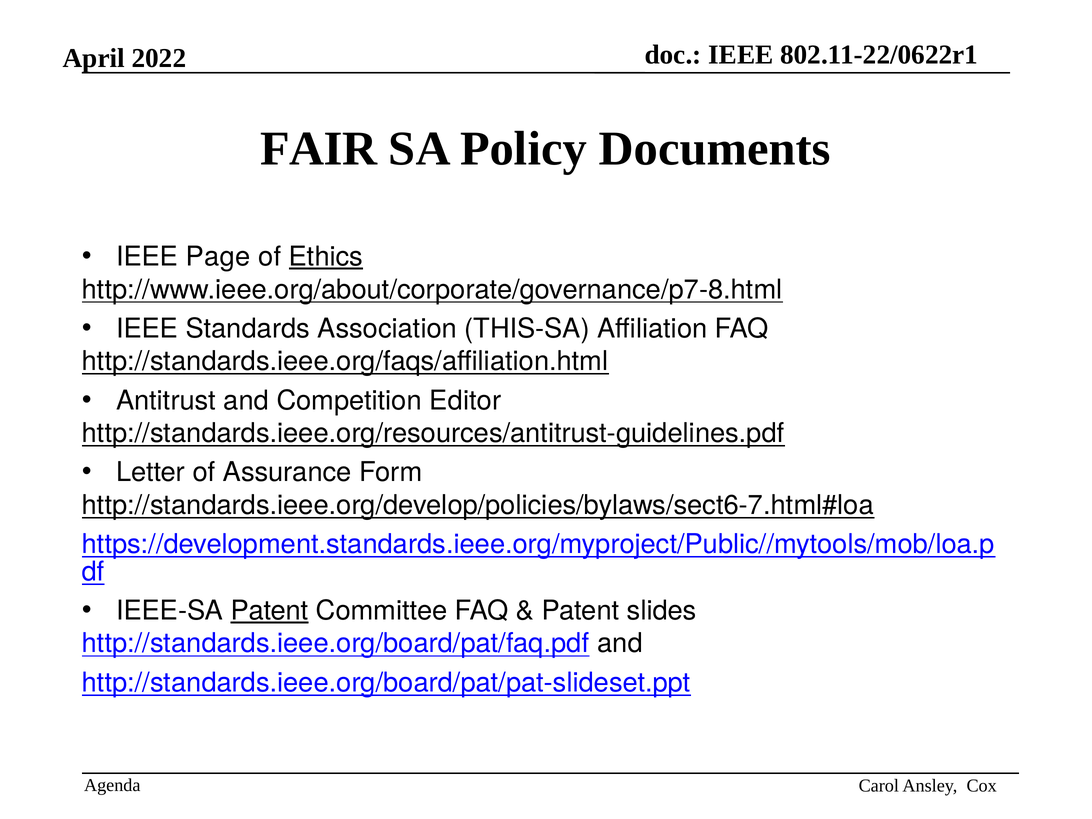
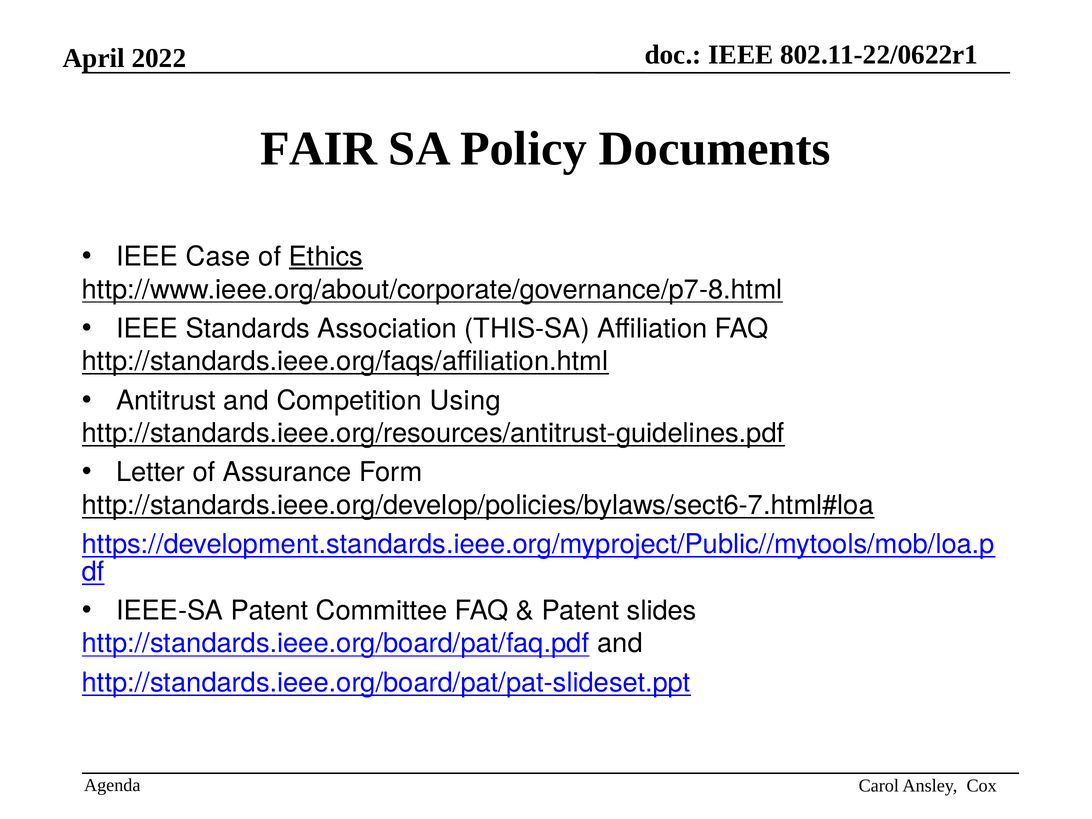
Page: Page -> Case (218, 257)
Editor: Editor -> Using (465, 401)
Patent underline: present -> none (270, 611)
